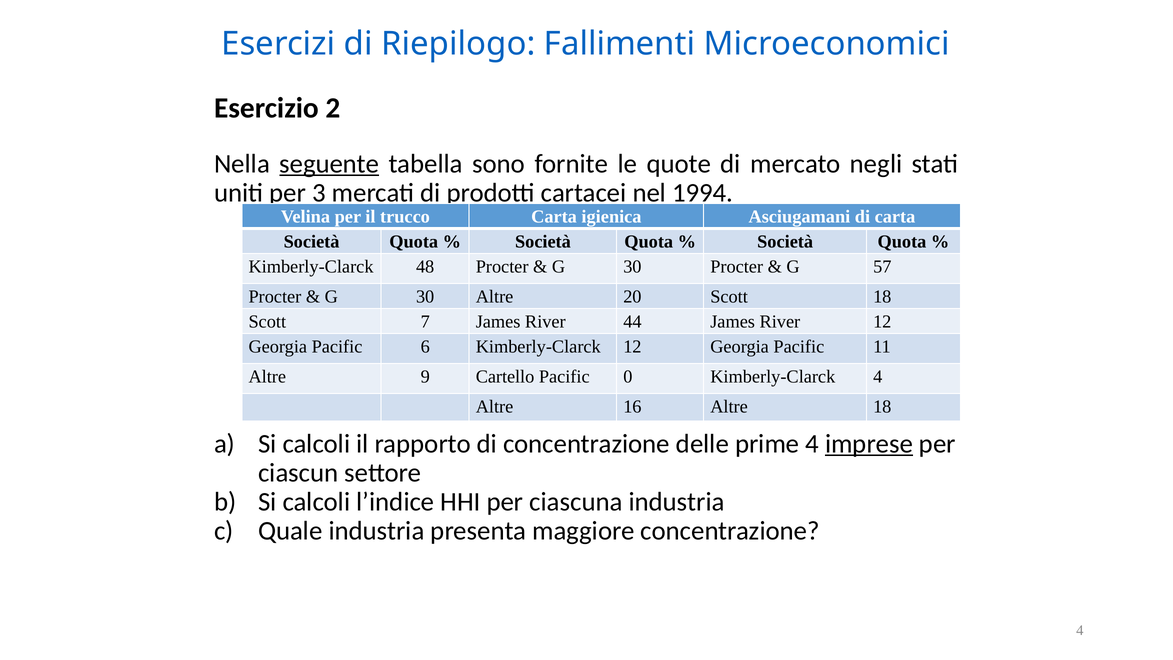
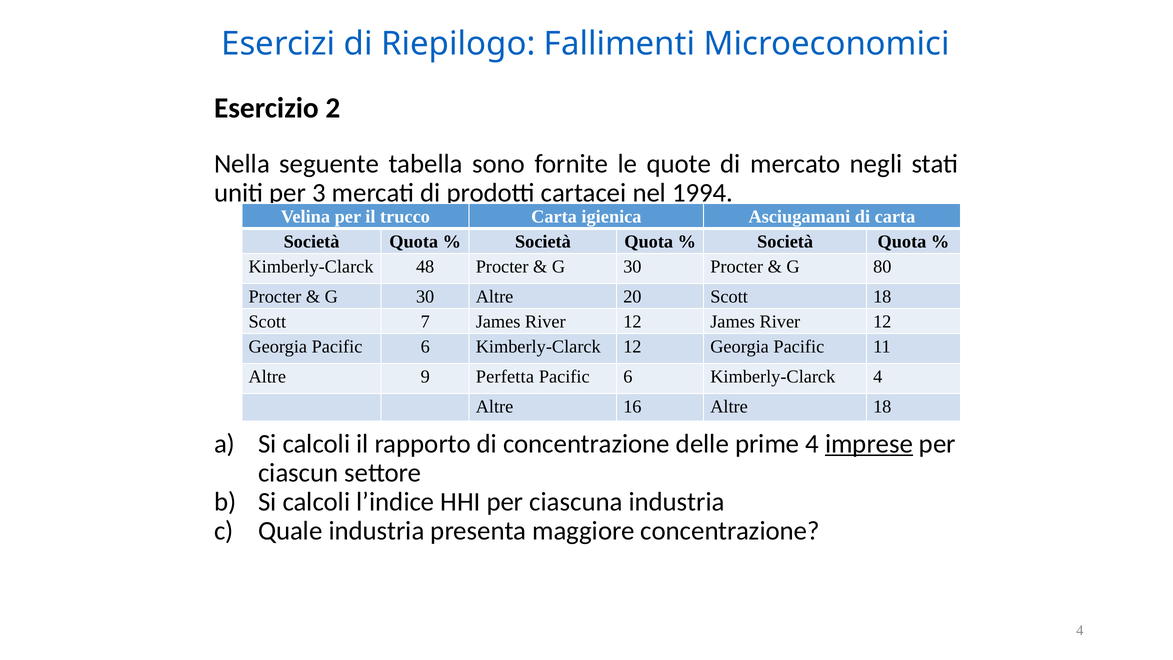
seguente underline: present -> none (329, 164)
57: 57 -> 80 (882, 267)
7 James River 44: 44 -> 12 (632, 322)
Cartello: Cartello -> Perfetta (505, 377)
0: 0 -> 6 (628, 377)
